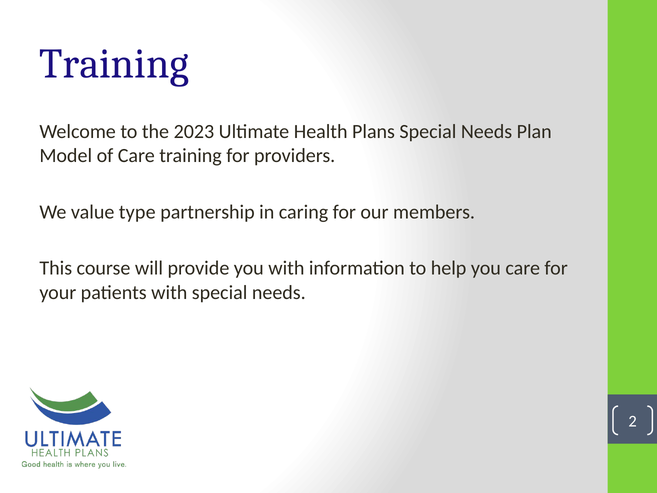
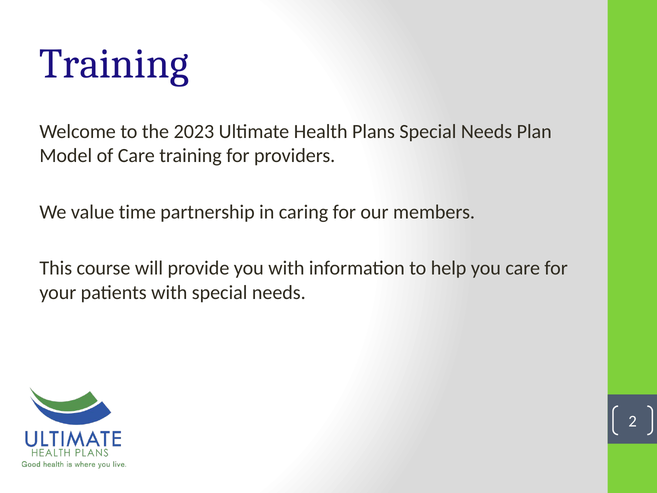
type: type -> time (137, 212)
